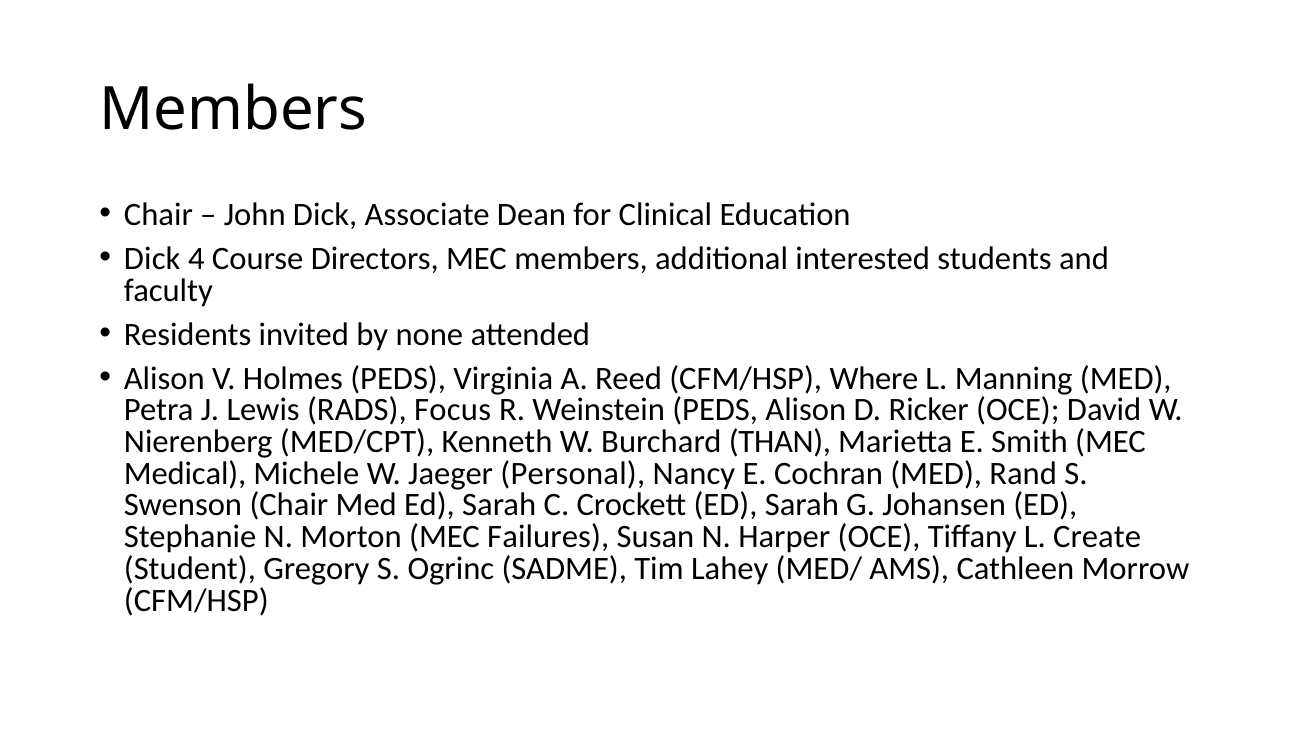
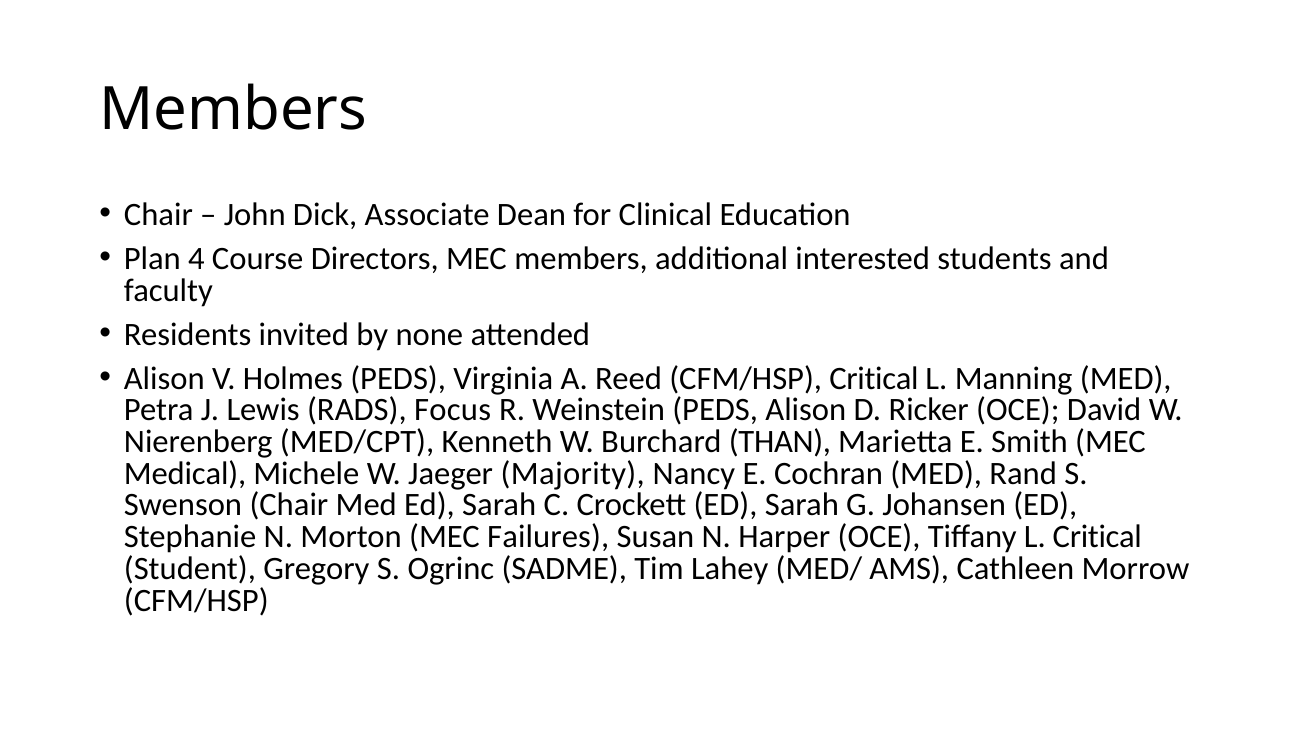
Dick: Dick -> Plan (152, 259)
CFM/HSP Where: Where -> Critical (874, 378)
Personal: Personal -> Majority (573, 474)
L Create: Create -> Critical (1097, 537)
